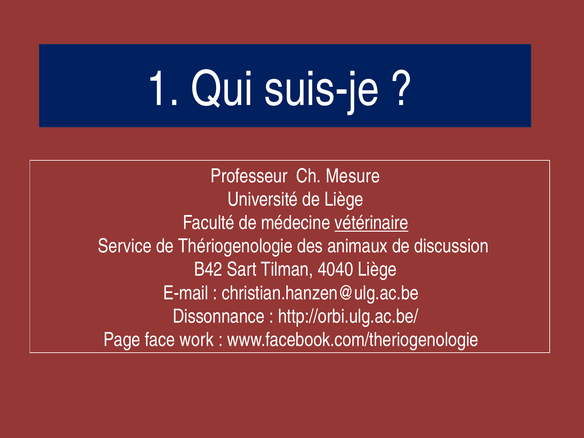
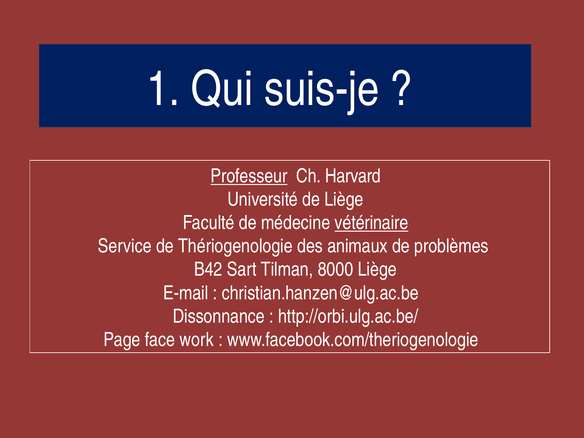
Professeur underline: none -> present (249, 176)
Mesure: Mesure -> Harvard (353, 176)
discussion: discussion -> problèmes (451, 246)
4040: 4040 -> 8000 (336, 270)
